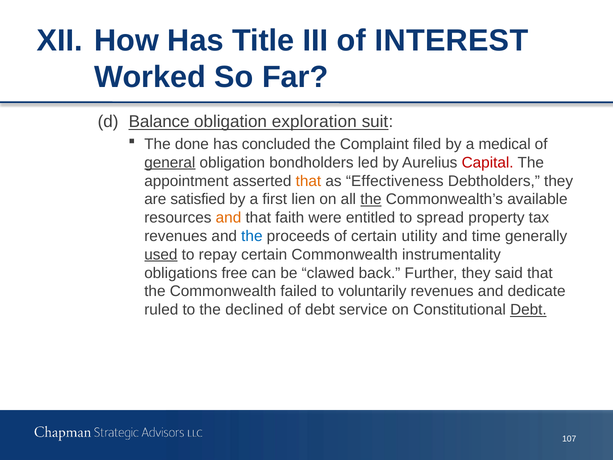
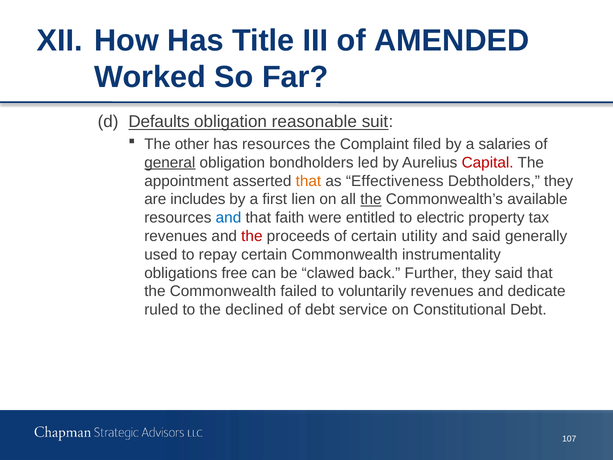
INTEREST: INTEREST -> AMENDED (452, 40)
Balance: Balance -> Defaults (159, 122)
exploration: exploration -> reasonable (314, 122)
done: done -> other (192, 144)
has concluded: concluded -> resources (276, 144)
medical: medical -> salaries (505, 144)
satisfied: satisfied -> includes (198, 199)
and colour: orange -> blue (228, 218)
spread: spread -> electric (440, 218)
the colour: blue -> red (252, 236)
and time: time -> said (486, 236)
used underline: present -> none (161, 254)
Debt underline: present -> none (528, 310)
